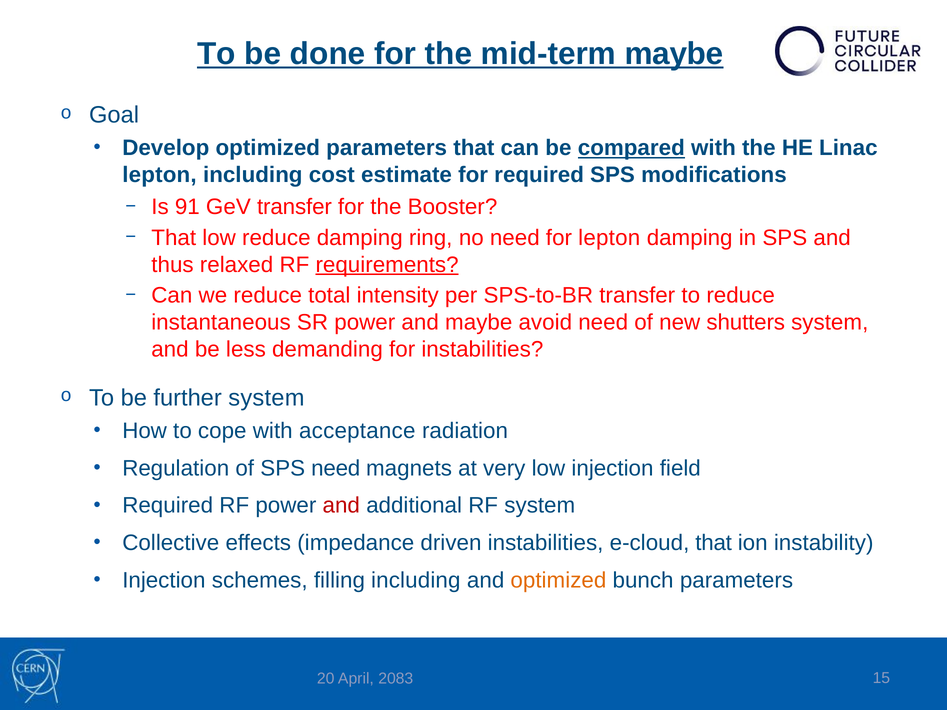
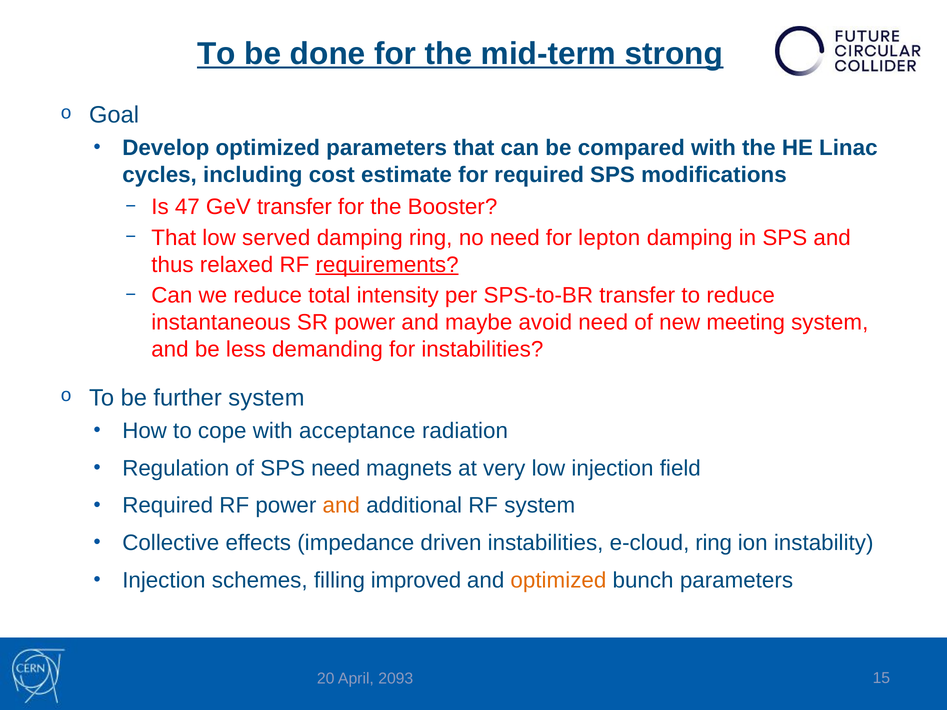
mid-term maybe: maybe -> strong (674, 54)
compared underline: present -> none (631, 148)
lepton: lepton -> cycles (160, 175)
91: 91 -> 47 (187, 207)
low reduce: reduce -> served (276, 238)
shutters: shutters -> meeting (746, 323)
and colour: red -> orange (341, 506)
e-cloud that: that -> ring (714, 543)
filling including: including -> improved (416, 581)
2083: 2083 -> 2093 (396, 679)
